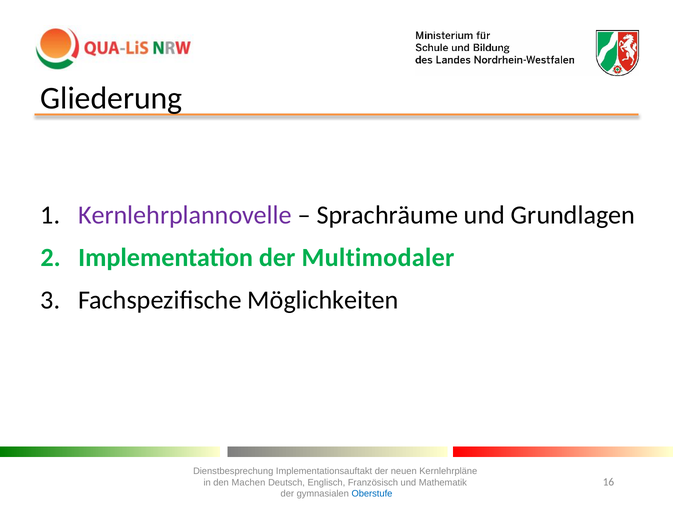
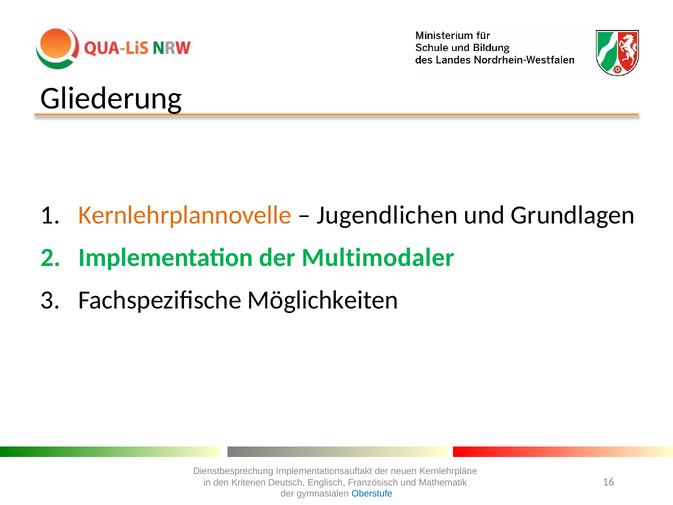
Kernlehrplannovelle colour: purple -> orange (185, 215)
Sprachräume: Sprachräume -> Jugendlichen (387, 215)
Machen: Machen -> Kriterien (249, 482)
